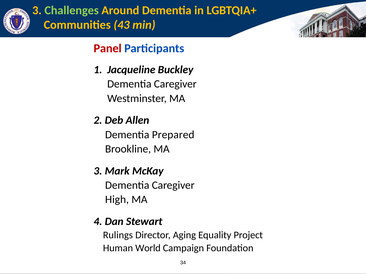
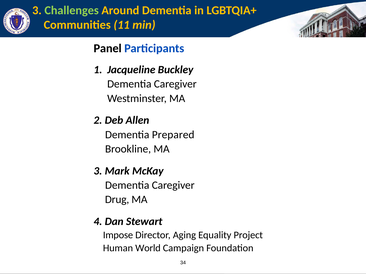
43: 43 -> 11 (122, 25)
Panel colour: red -> black (108, 48)
High: High -> Drug (117, 200)
Rulings: Rulings -> Impose (118, 235)
